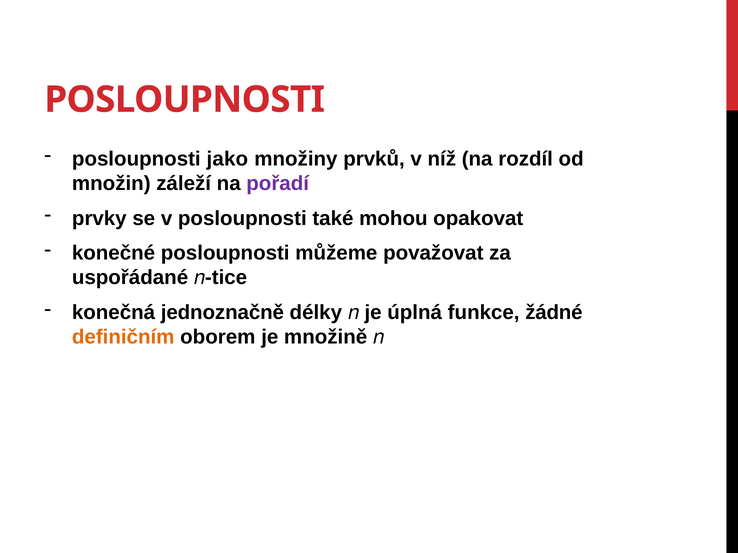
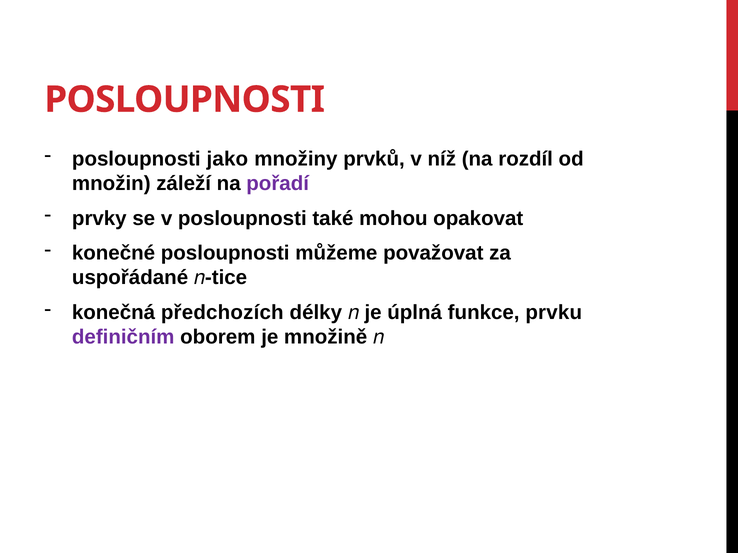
jednoznačně: jednoznačně -> předchozích (222, 313)
žádné: žádné -> prvku (554, 313)
definičním colour: orange -> purple (123, 338)
